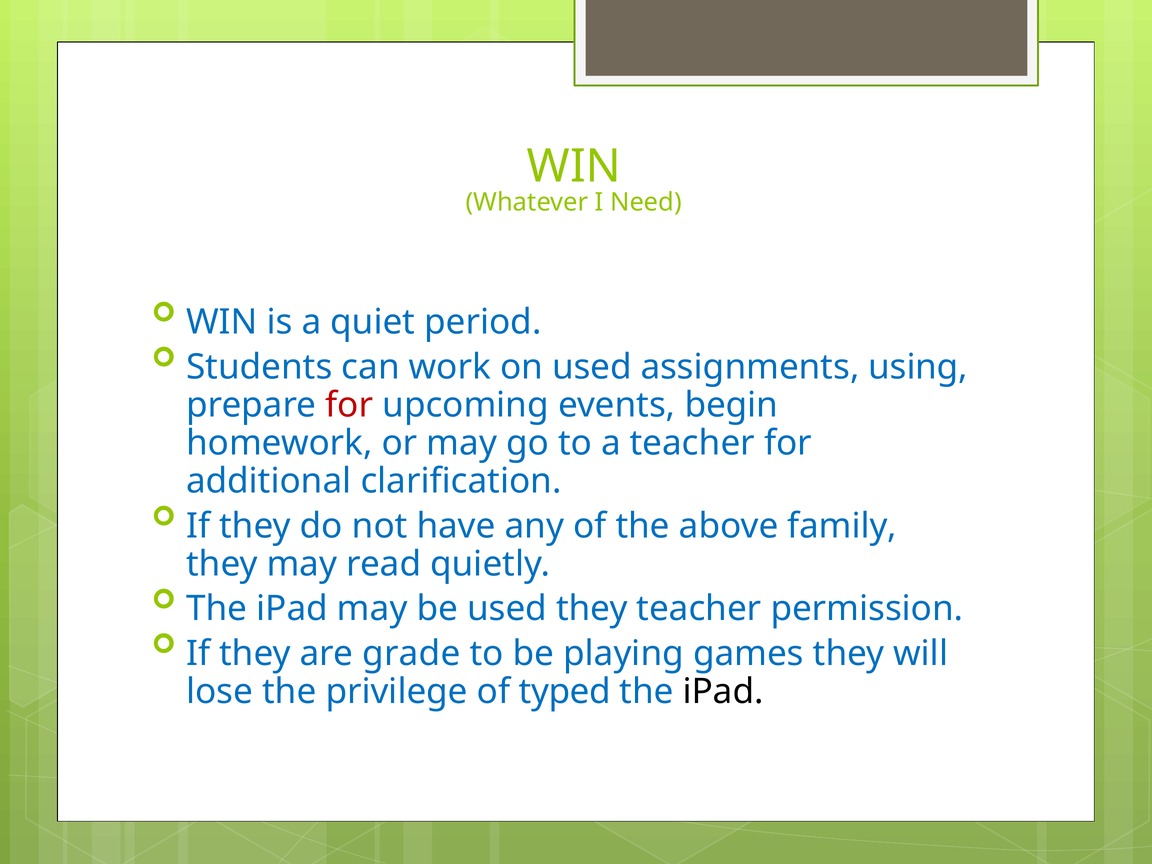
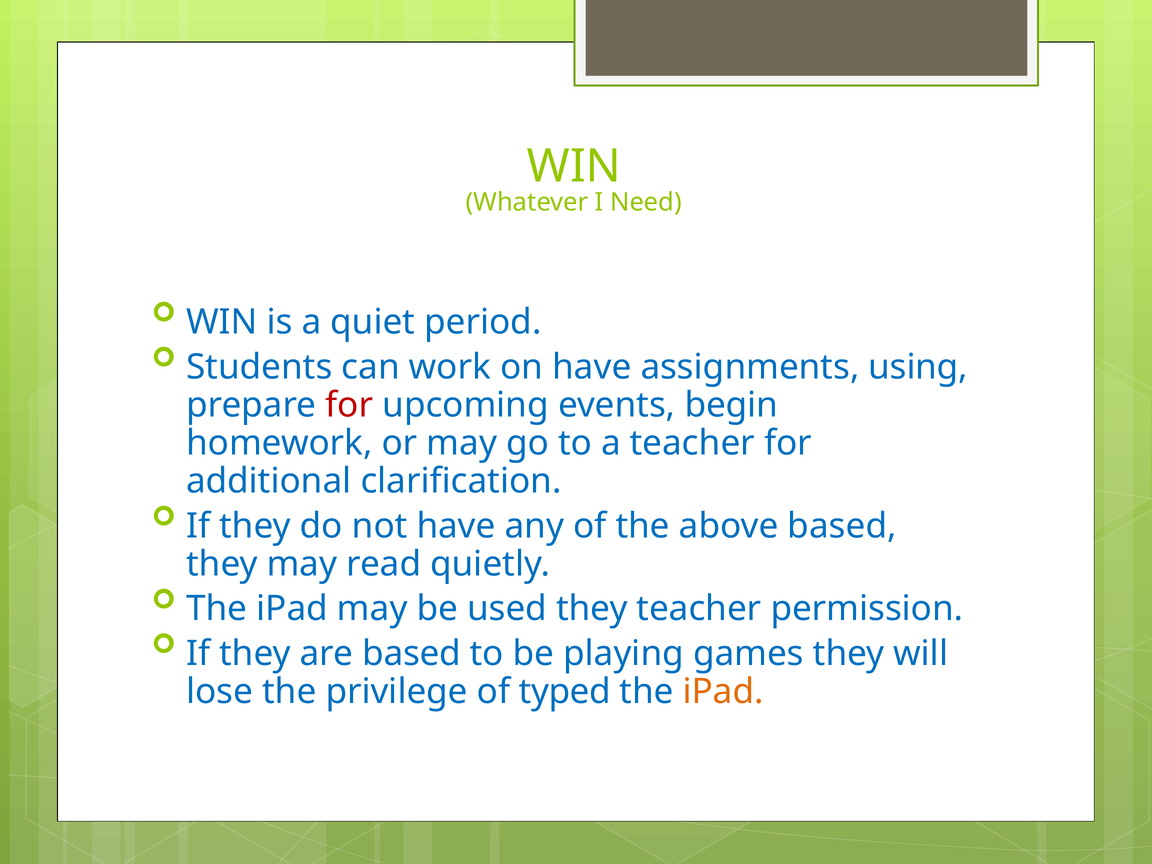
on used: used -> have (592, 367)
above family: family -> based (842, 526)
are grade: grade -> based (412, 654)
iPad colour: black -> orange (723, 692)
